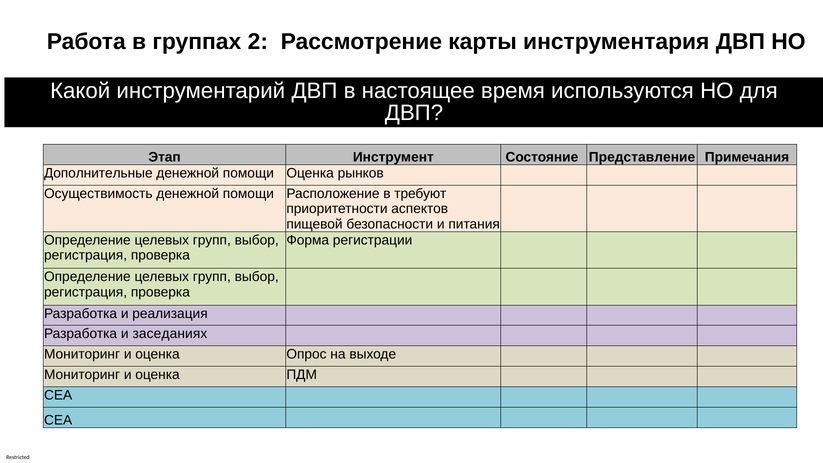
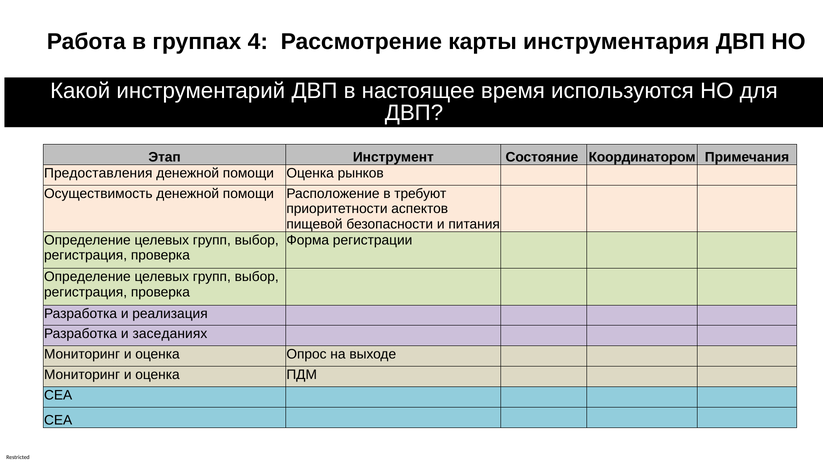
2: 2 -> 4 (258, 42)
Представление: Представление -> Координатором (642, 157)
Дополнительные: Дополнительные -> Предоставления (98, 173)
